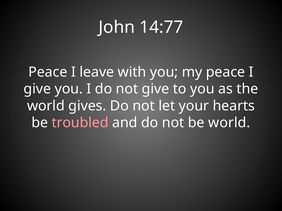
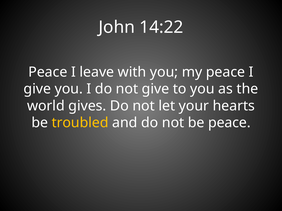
14:77: 14:77 -> 14:22 (161, 27)
troubled colour: pink -> yellow (80, 123)
be world: world -> peace (229, 123)
